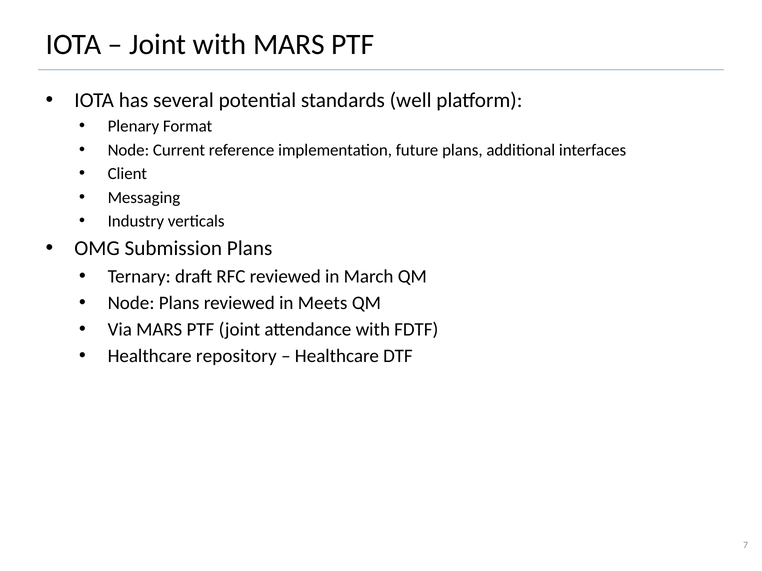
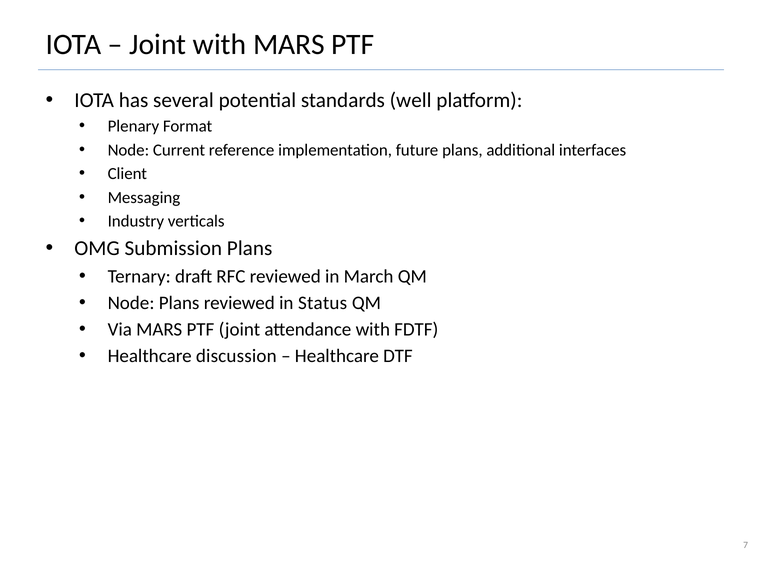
Meets: Meets -> Status (323, 303)
repository: repository -> discussion (236, 357)
